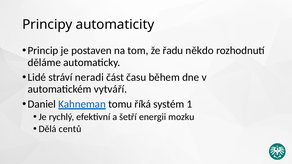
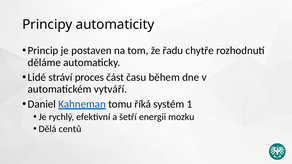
někdo: někdo -> chytře (200, 51)
neradi: neradi -> proces (89, 77)
